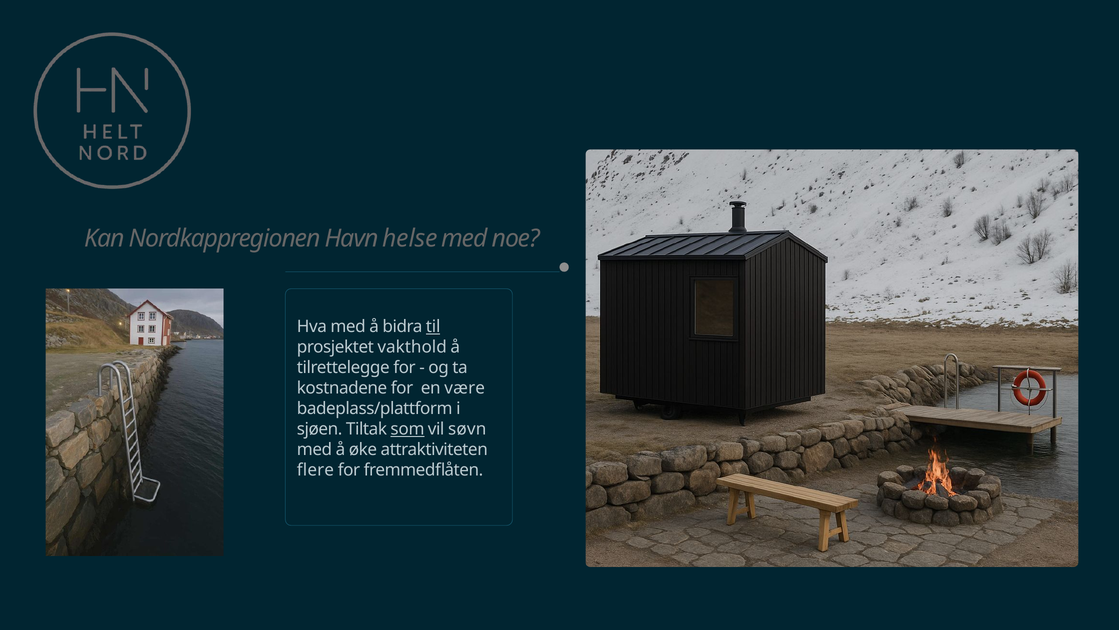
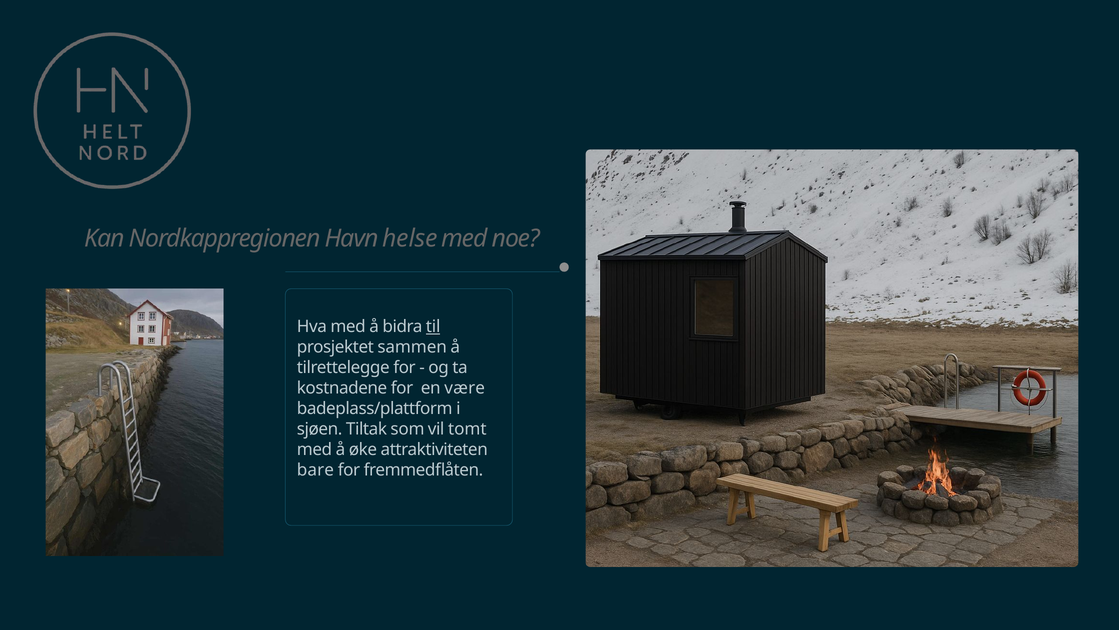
vakthold: vakthold -> sammen (412, 347)
som underline: present -> none (408, 429)
søvn: søvn -> tomt (467, 429)
flere: flere -> bare (315, 470)
